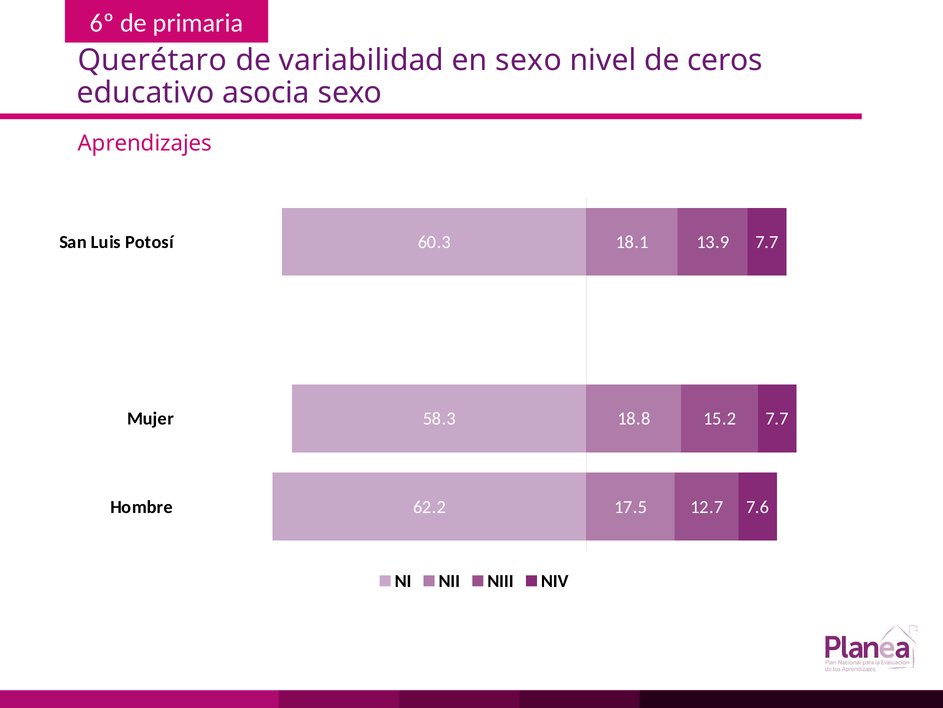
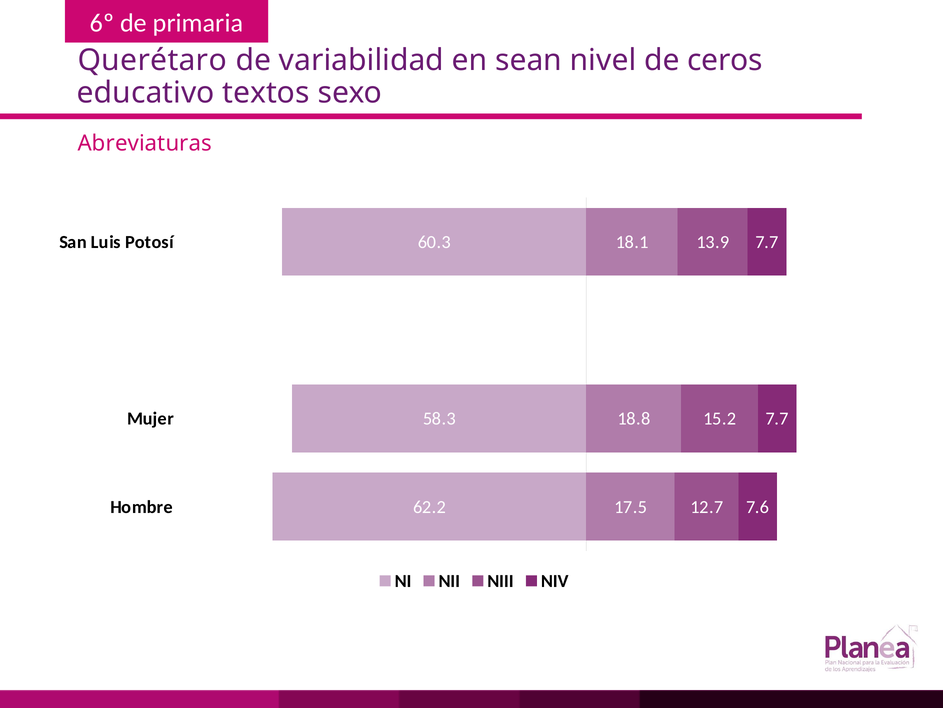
en sexo: sexo -> sean (529, 60)
asocia: asocia -> textos (266, 93)
Aprendizajes: Aprendizajes -> Abreviaturas (145, 143)
